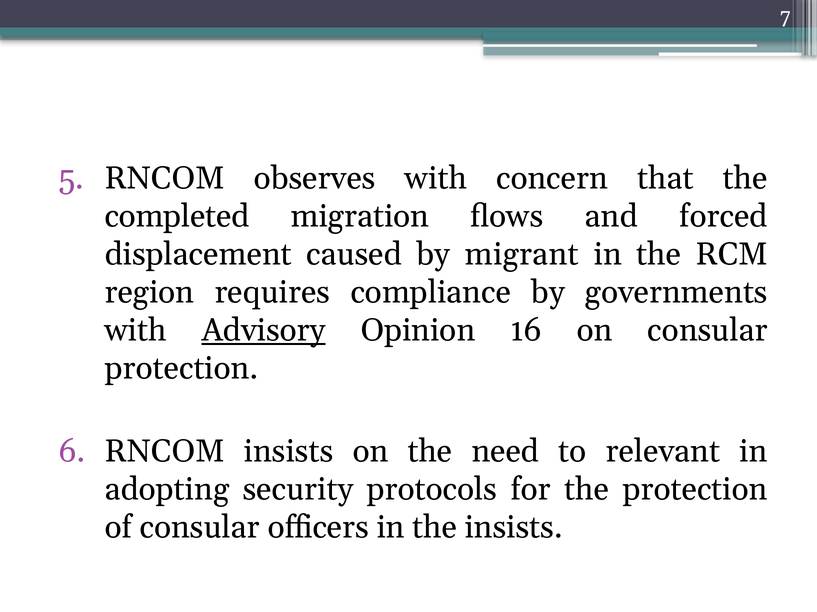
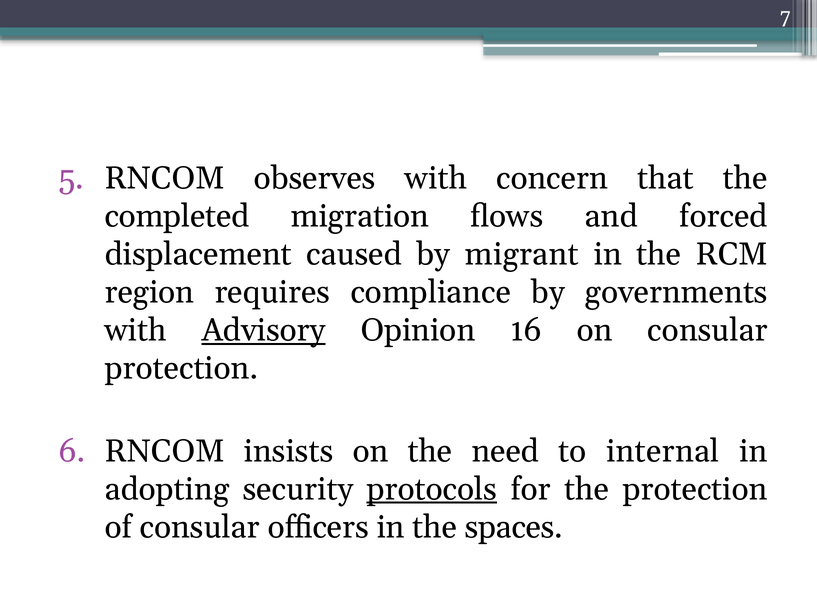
relevant: relevant -> internal (663, 452)
protocols underline: none -> present (432, 490)
the insists: insists -> spaces (514, 528)
